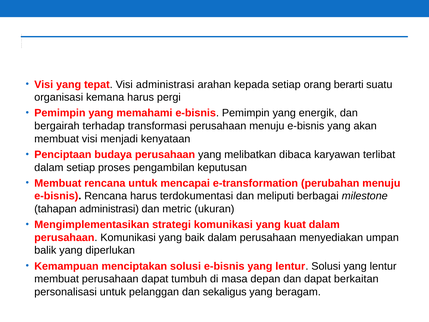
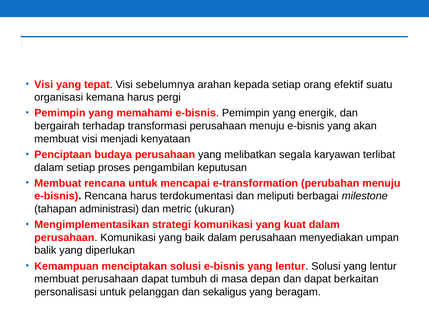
Visi administrasi: administrasi -> sebelumnya (165, 84)
berarti: berarti -> efektif (349, 84)
dibaca: dibaca -> segala (295, 154)
